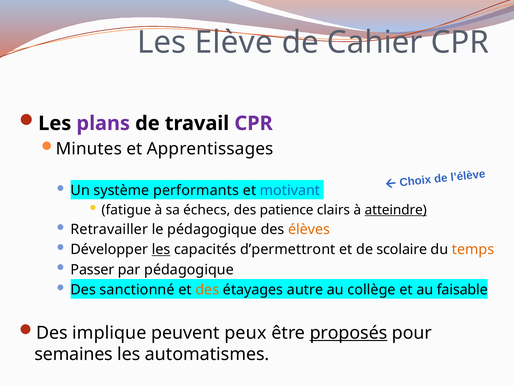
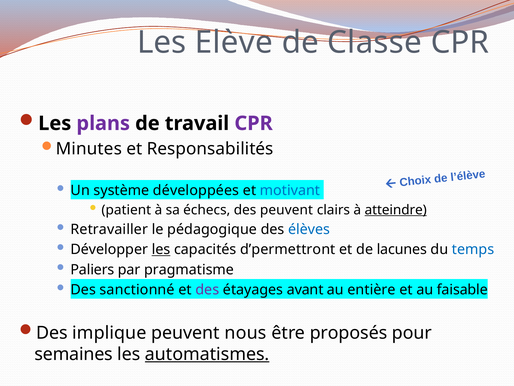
Cahier: Cahier -> Classe (375, 43)
Apprentissages: Apprentissages -> Responsabilités (210, 149)
performants: performants -> développées (196, 190)
fatigue: fatigue -> patient (126, 210)
des patience: patience -> peuvent (286, 210)
élèves colour: orange -> blue (309, 229)
scolaire: scolaire -> lacunes (402, 249)
temps colour: orange -> blue (473, 249)
Passer: Passer -> Paliers (92, 269)
par pédagogique: pédagogique -> pragmatisme (189, 269)
des colour: orange -> purple (207, 289)
autre: autre -> avant (305, 289)
collège: collège -> entière (372, 289)
peux: peux -> nous (246, 332)
proposés underline: present -> none (349, 332)
automatismes underline: none -> present (207, 354)
